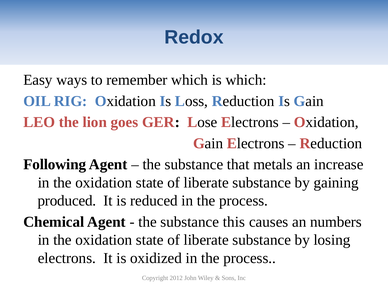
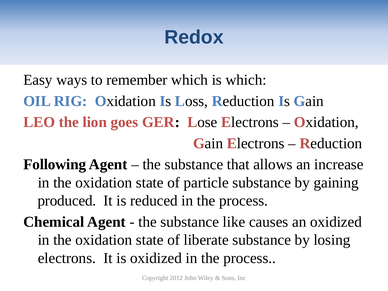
metals: metals -> allows (273, 165)
liberate: liberate -> particle (206, 183)
this: this -> like (234, 222)
an numbers: numbers -> oxidized (336, 222)
